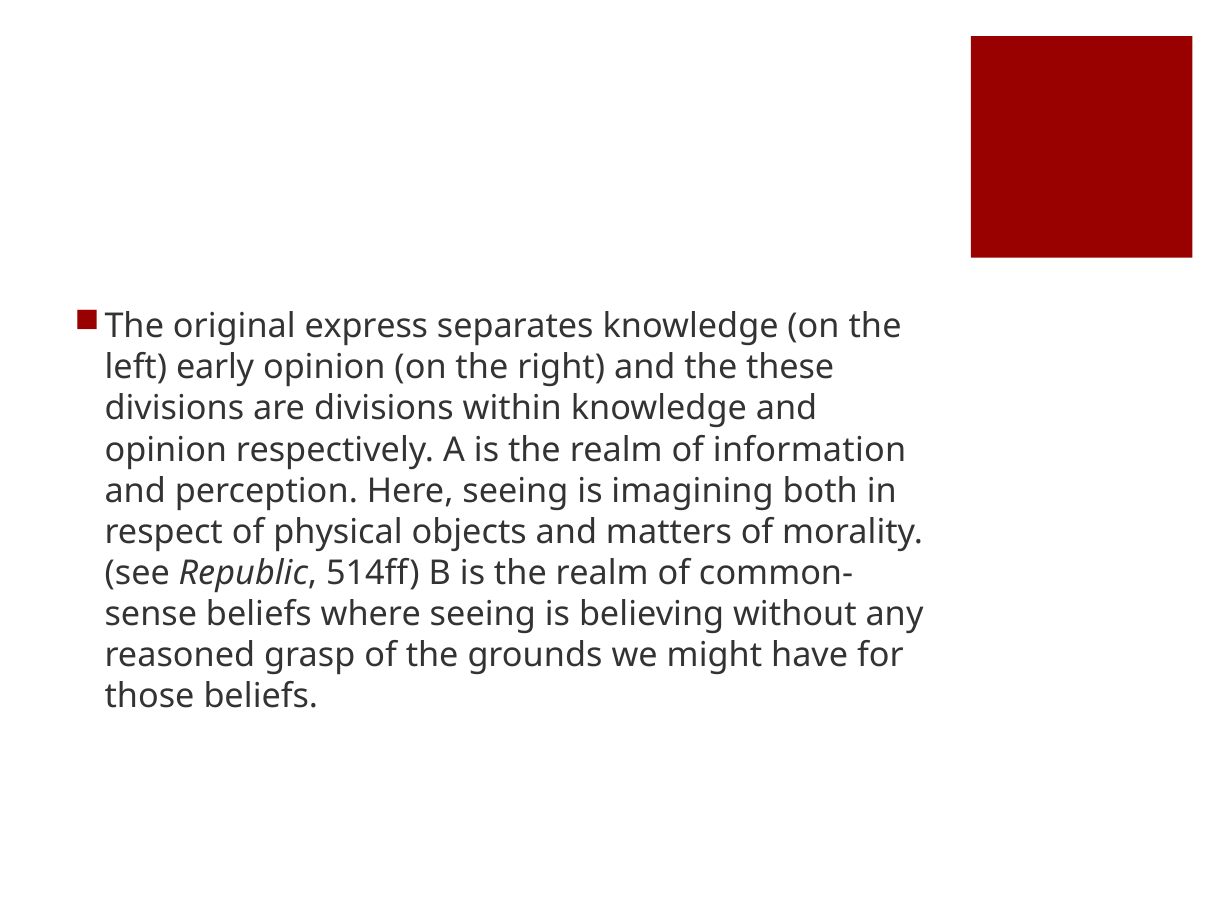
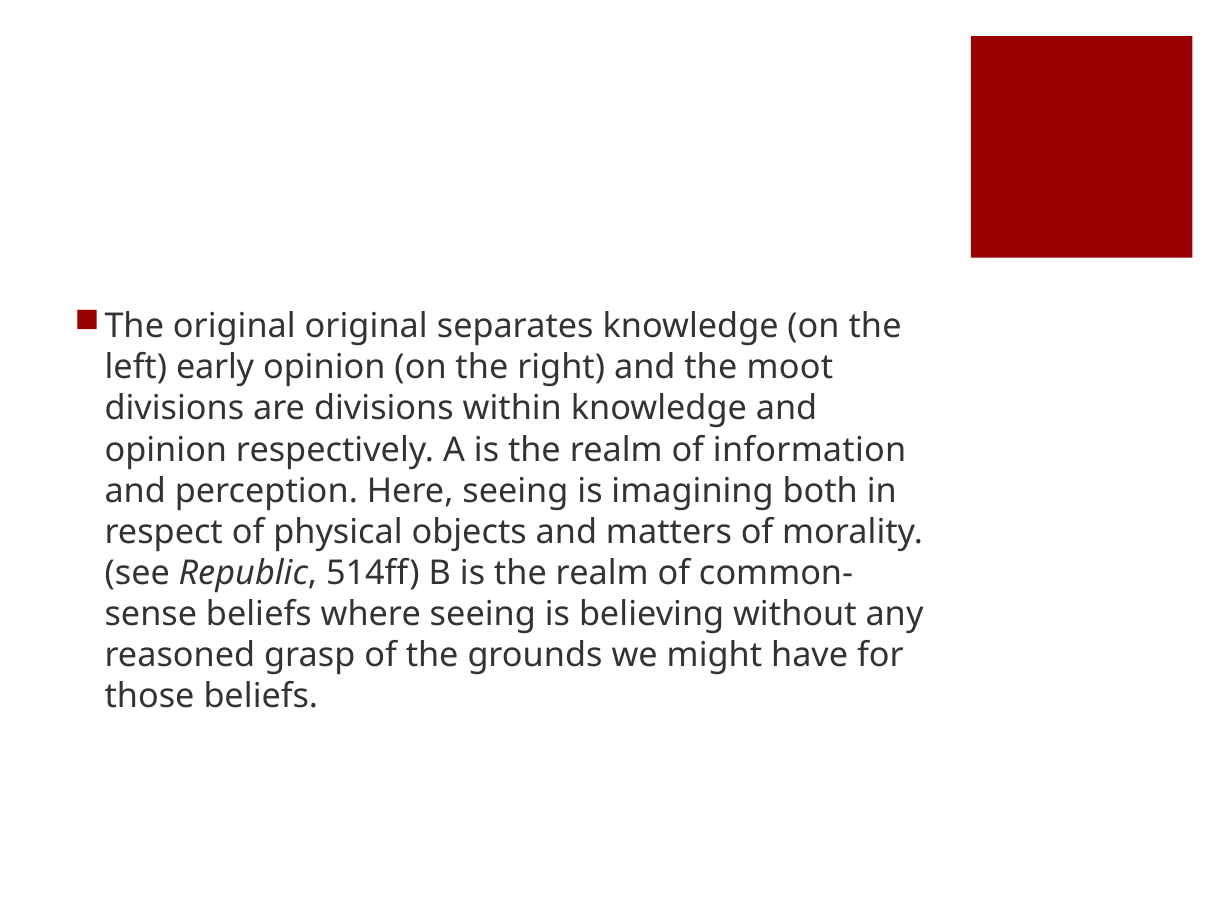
original express: express -> original (366, 327)
these: these -> moot (790, 368)
